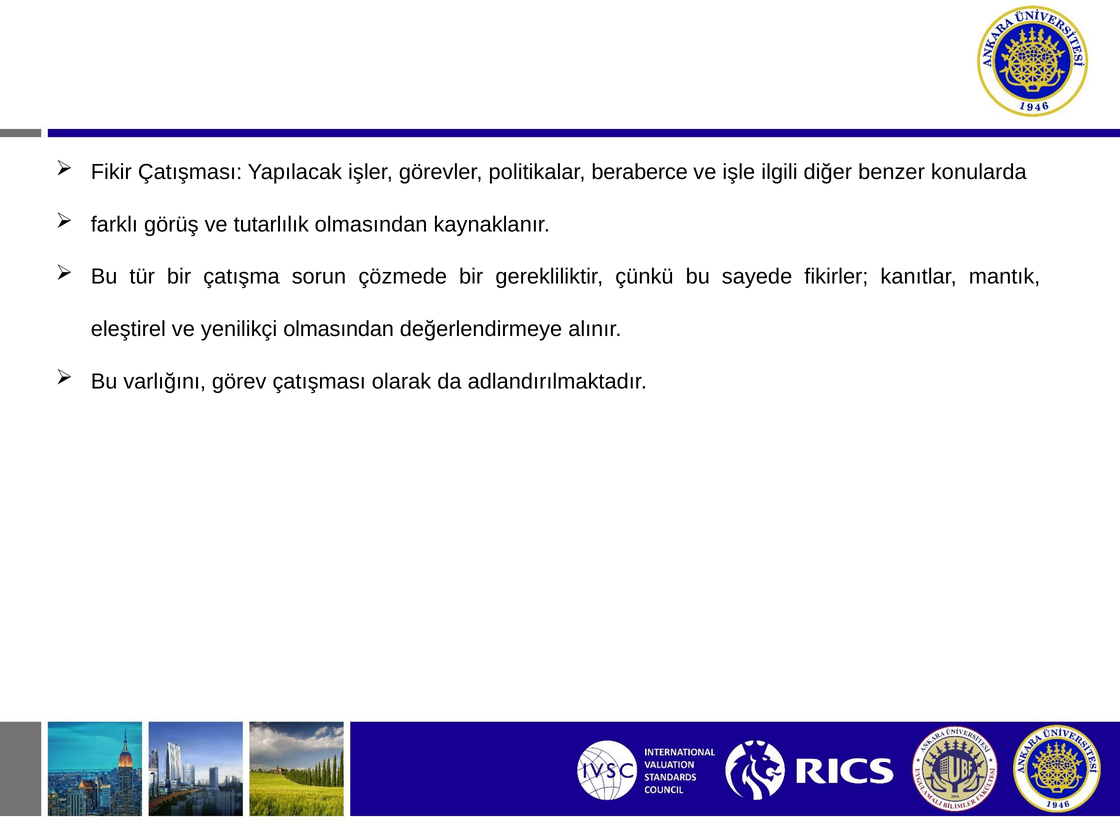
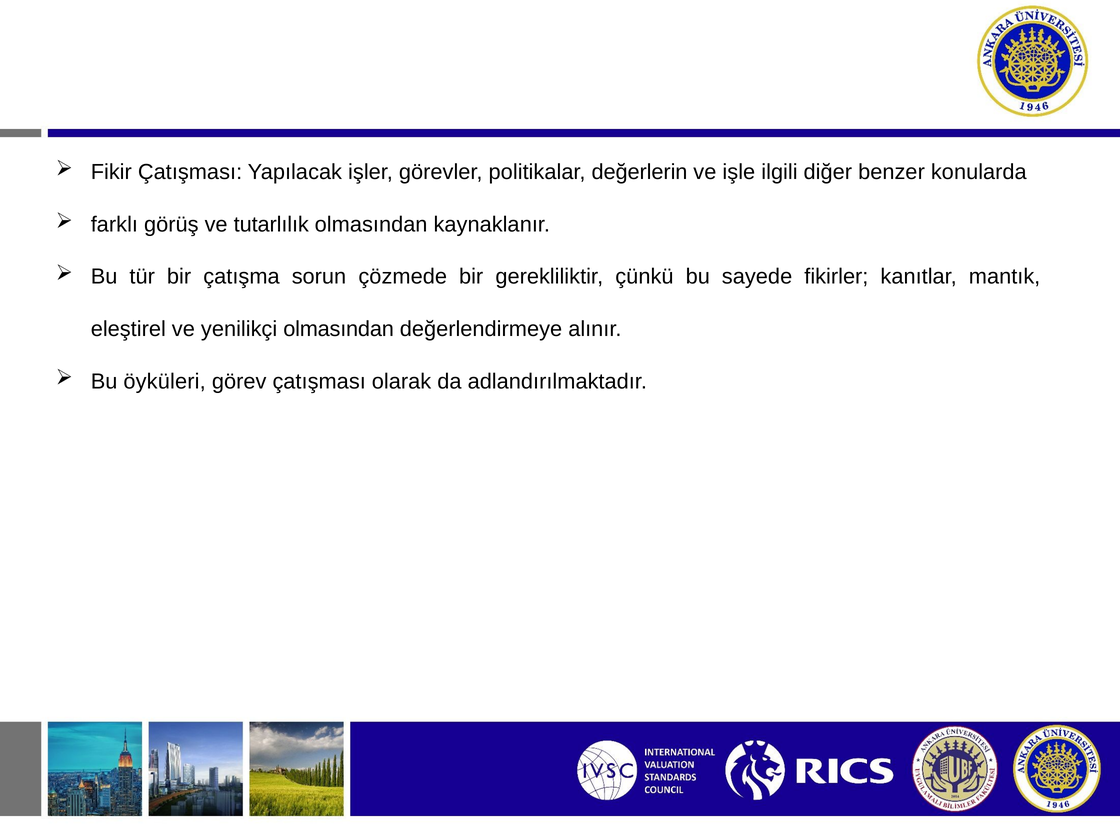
beraberce: beraberce -> değerlerin (640, 172)
varlığını: varlığını -> öyküleri (165, 381)
